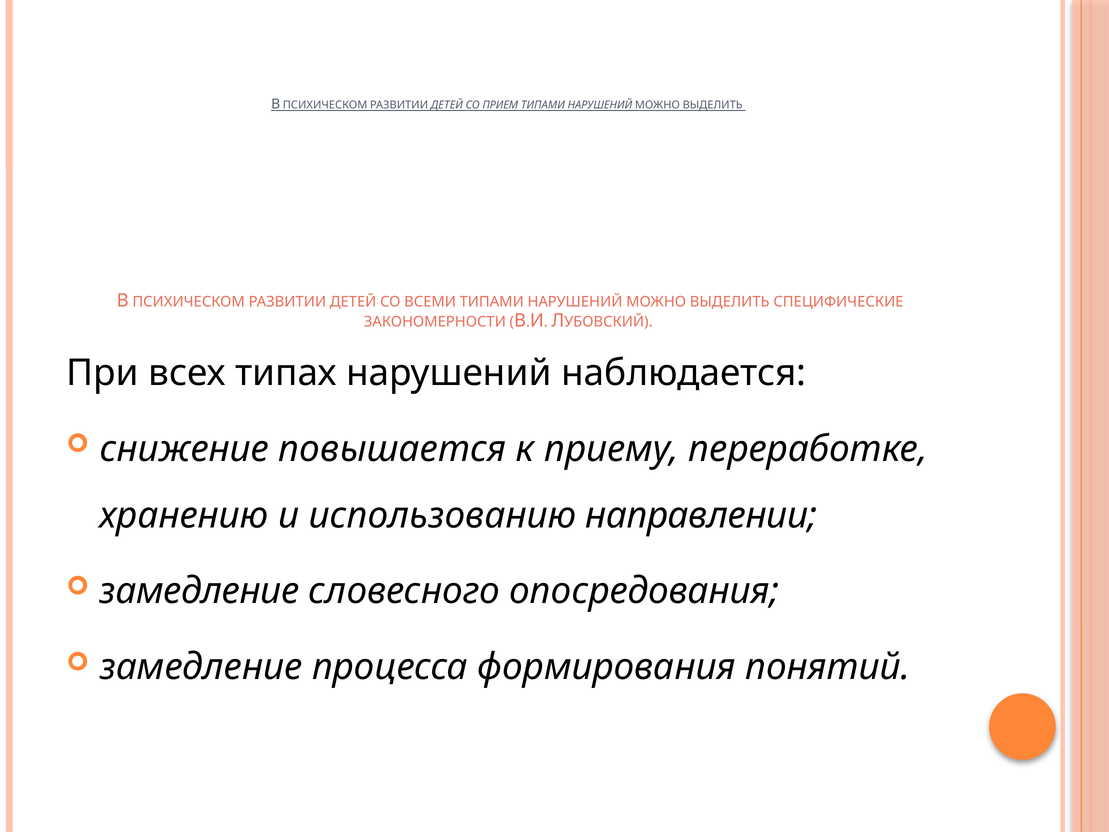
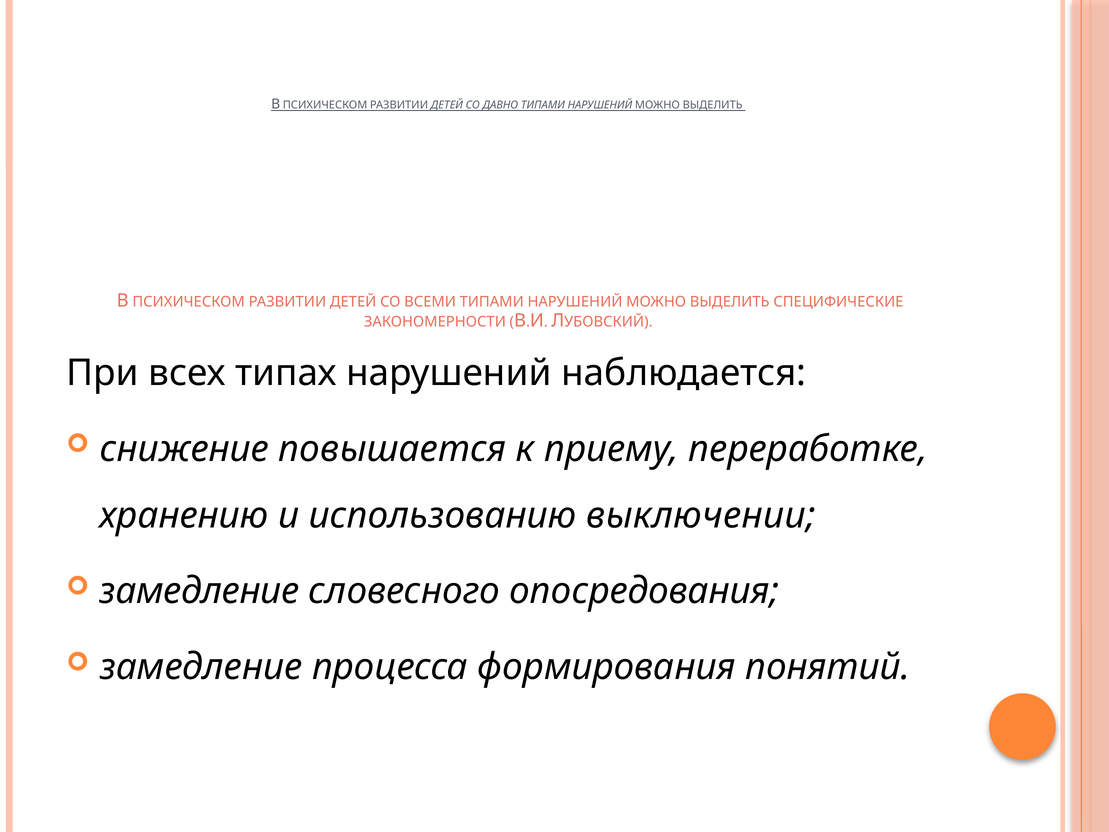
ПРИЕМ: ПРИЕМ -> ДАВНО (500, 105)
направлении: направлении -> выключении (701, 515)
